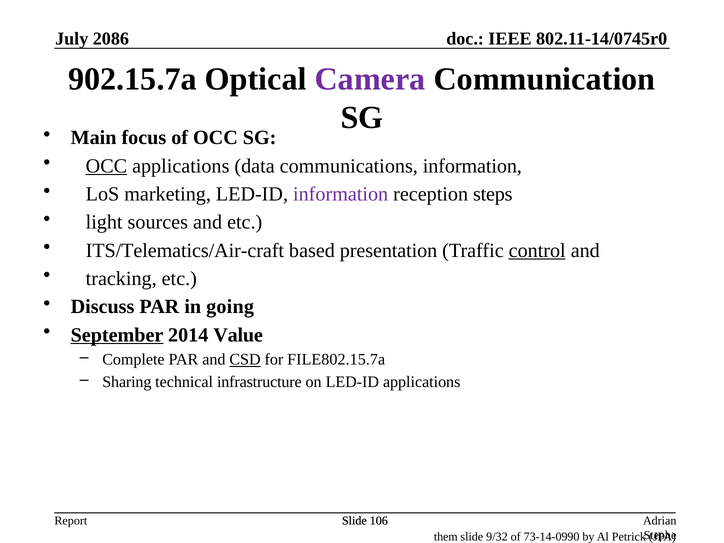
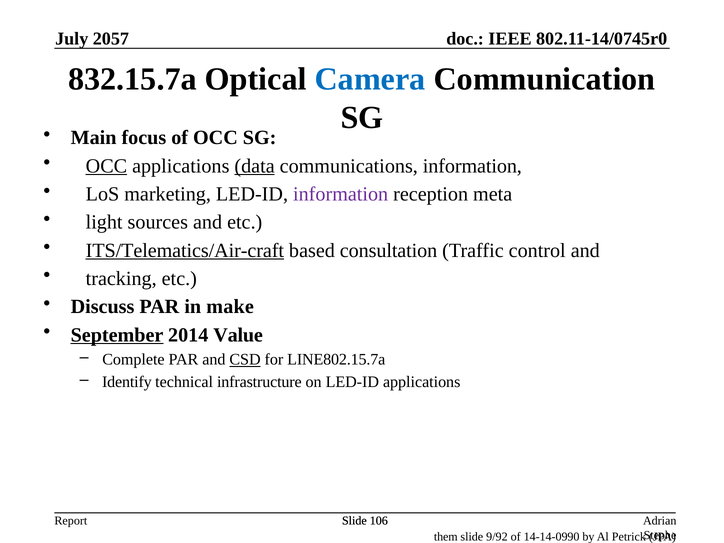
2086: 2086 -> 2057 (111, 39)
902.15.7a: 902.15.7a -> 832.15.7a (132, 79)
Camera colour: purple -> blue (370, 79)
data underline: none -> present (255, 166)
steps: steps -> meta (493, 194)
ITS/Telematics/Air-craft underline: none -> present (185, 250)
presentation: presentation -> consultation (389, 250)
control underline: present -> none (537, 250)
going: going -> make (230, 307)
FILE802.15.7a: FILE802.15.7a -> LINE802.15.7a (336, 360)
Sharing: Sharing -> Identify (127, 382)
9/32: 9/32 -> 9/92 (497, 537)
73-14-0990: 73-14-0990 -> 14-14-0990 (552, 537)
